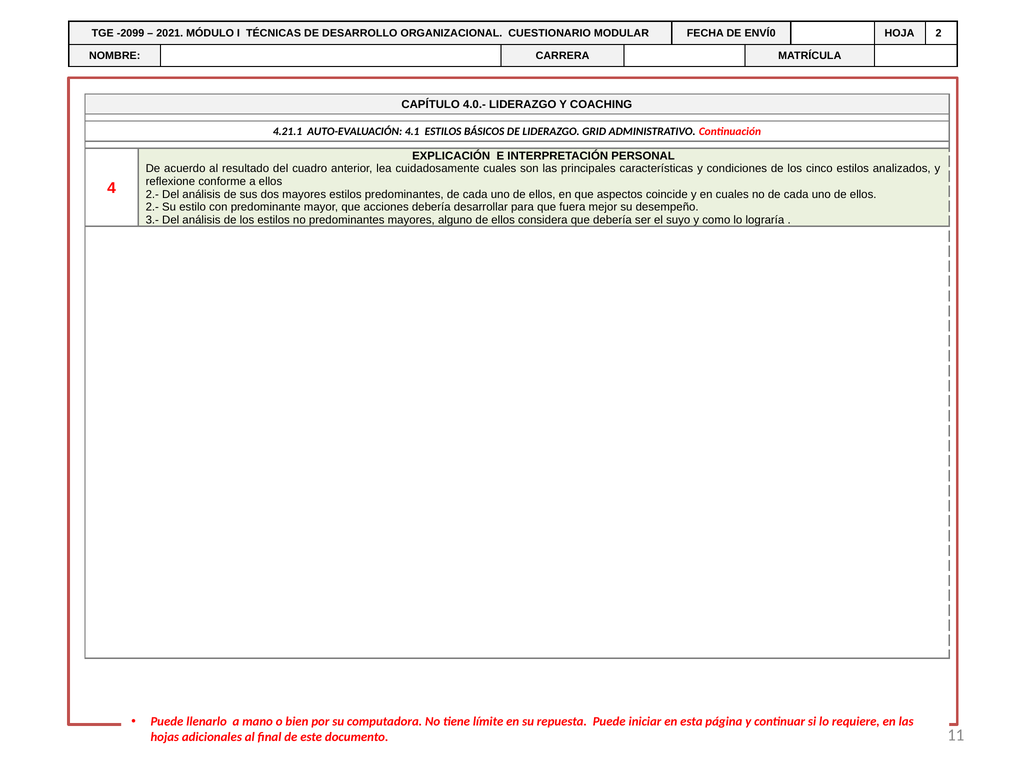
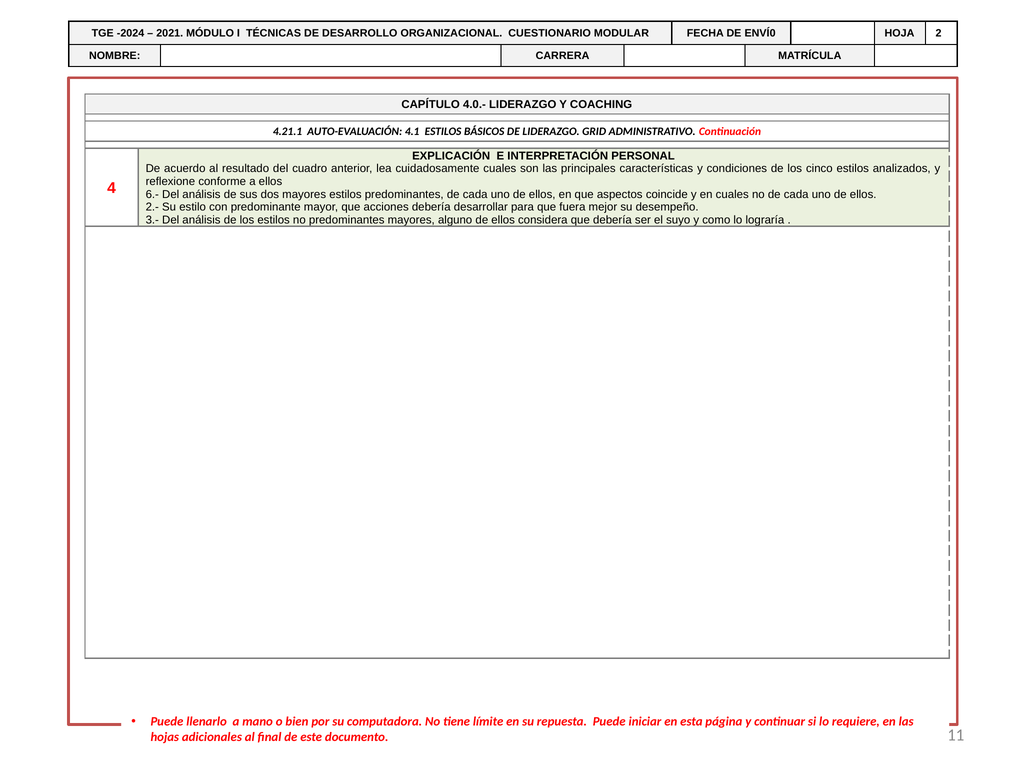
-2099: -2099 -> -2024 (131, 33)
2.-: 2.- -> 6.- (152, 194)
